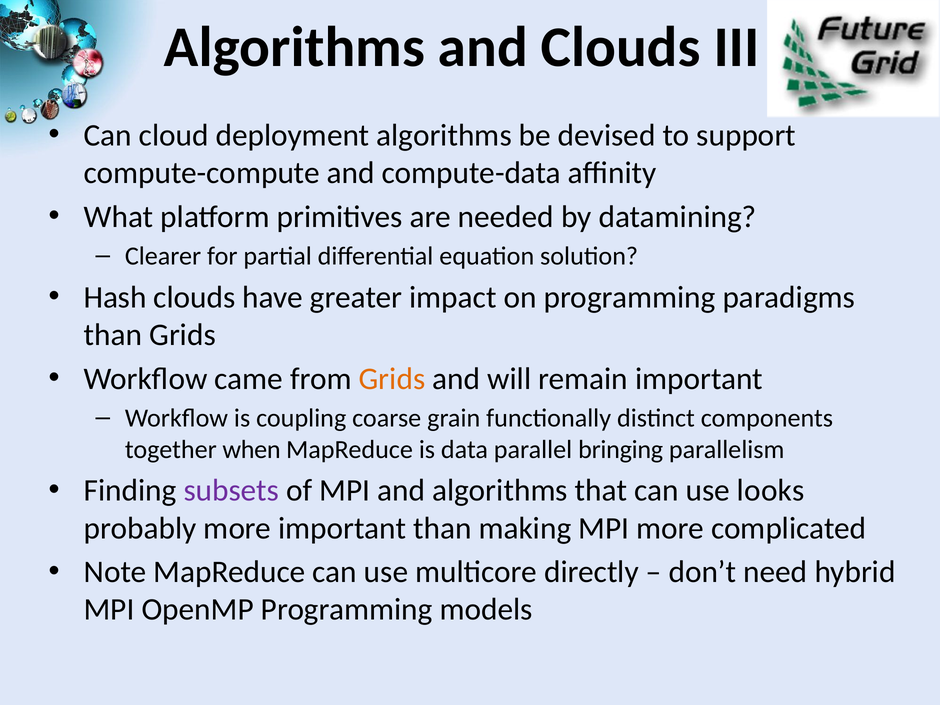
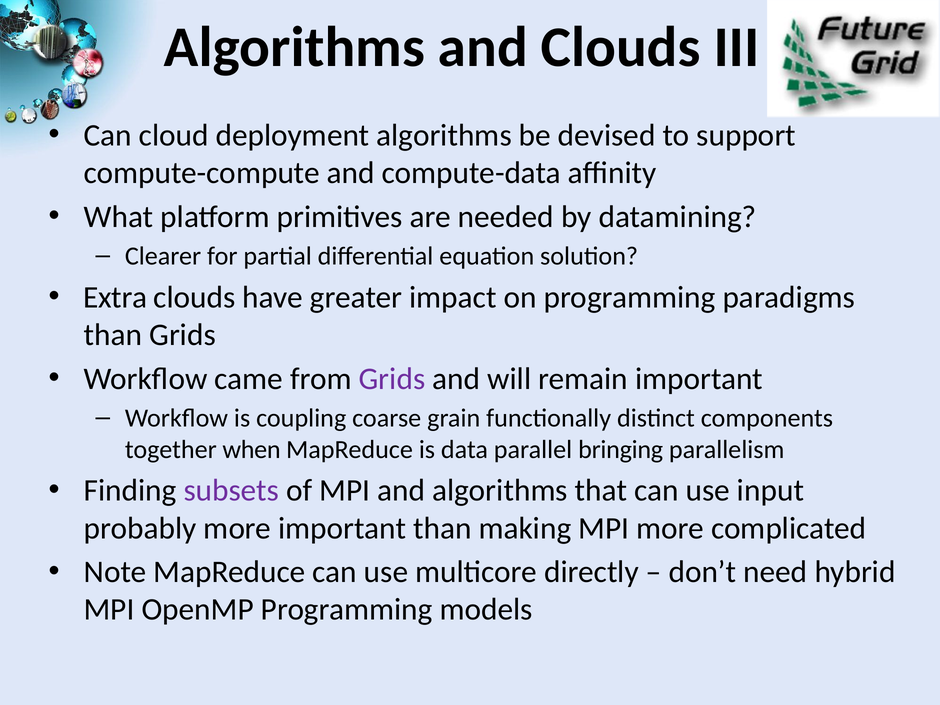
Hash: Hash -> Extra (115, 297)
Grids colour: orange -> purple (392, 379)
looks: looks -> input (771, 491)
